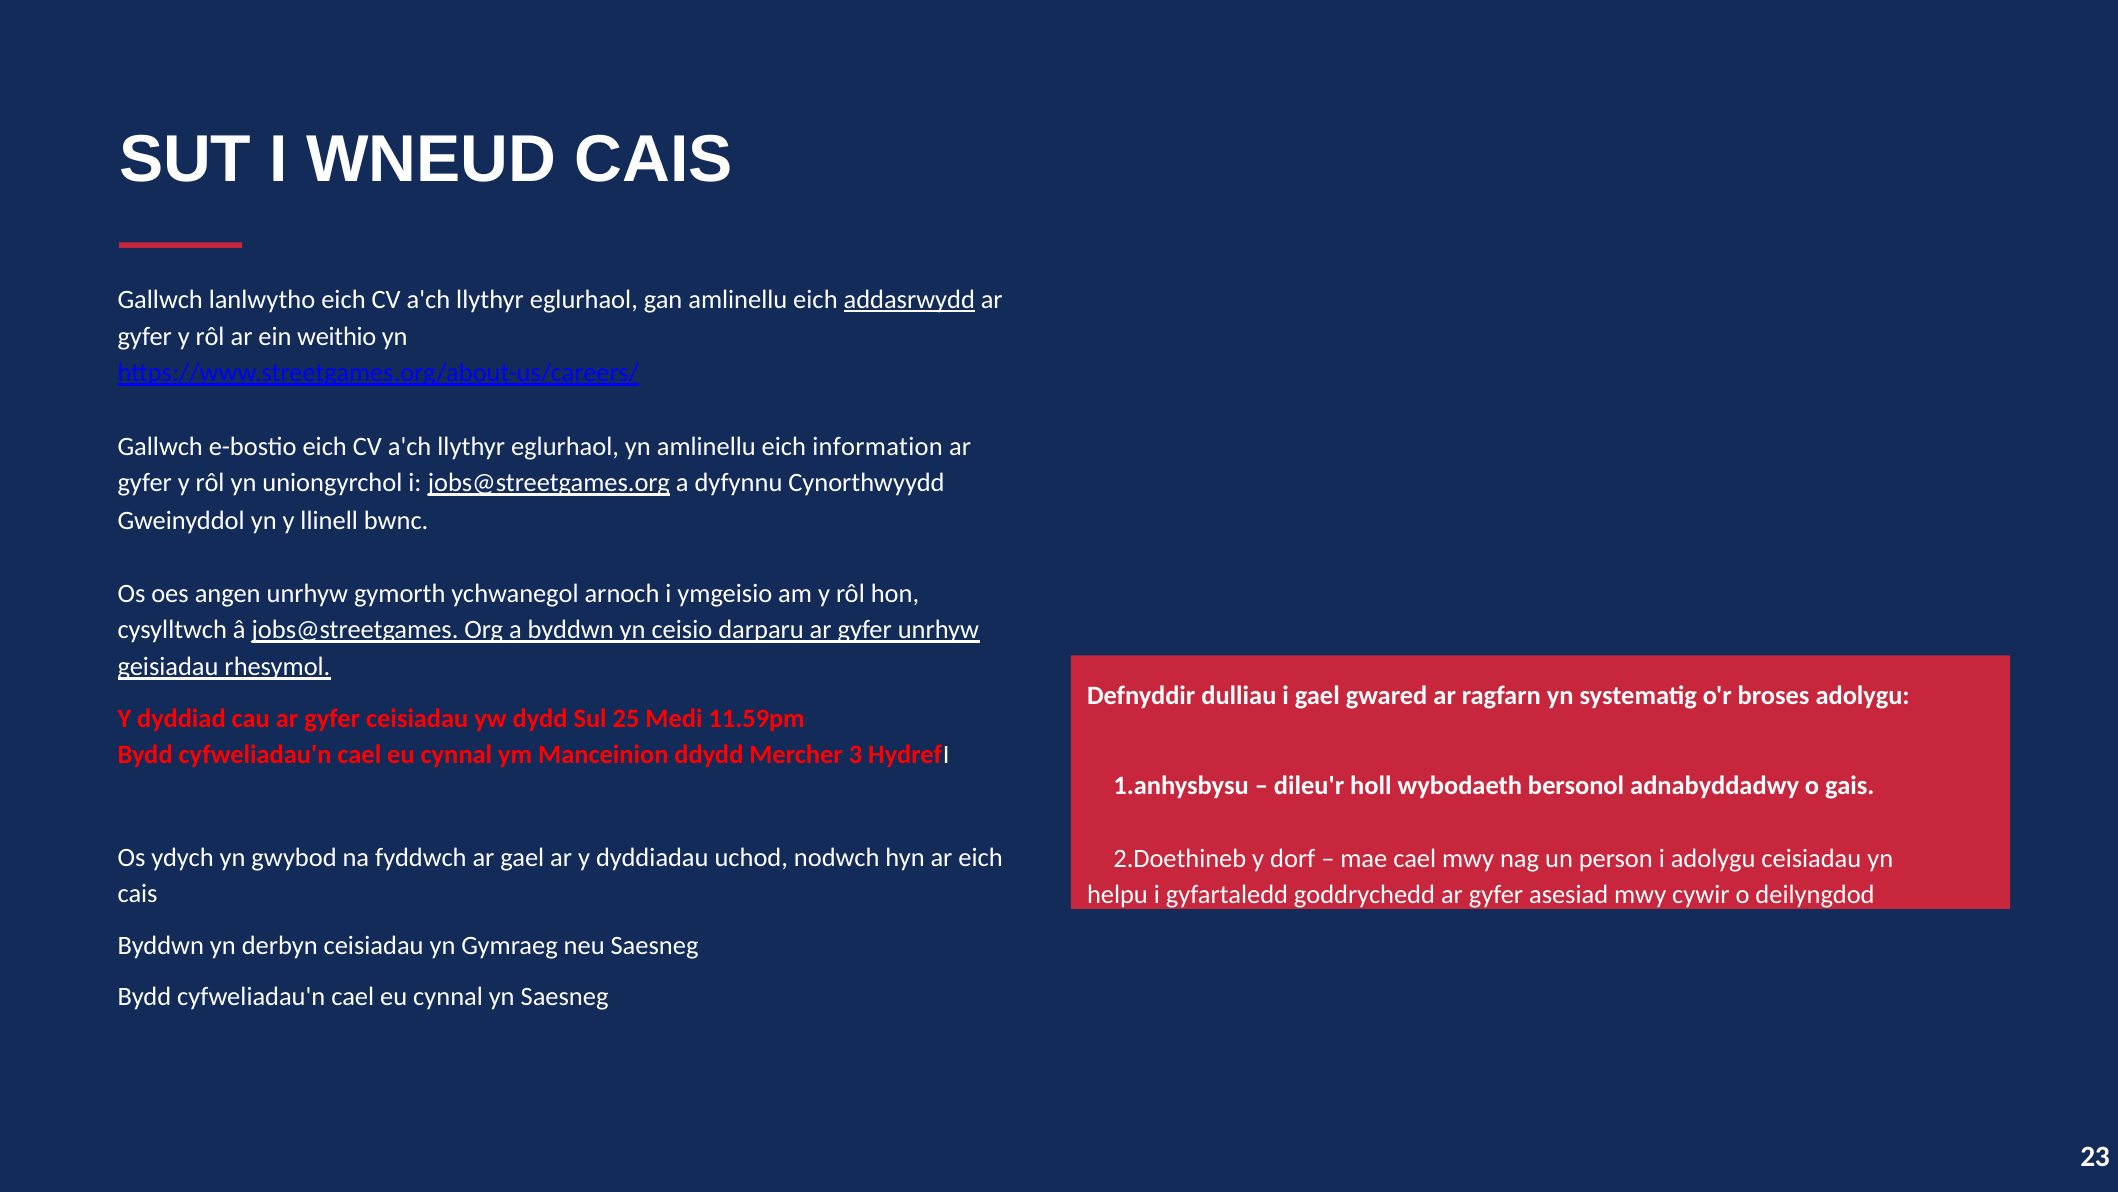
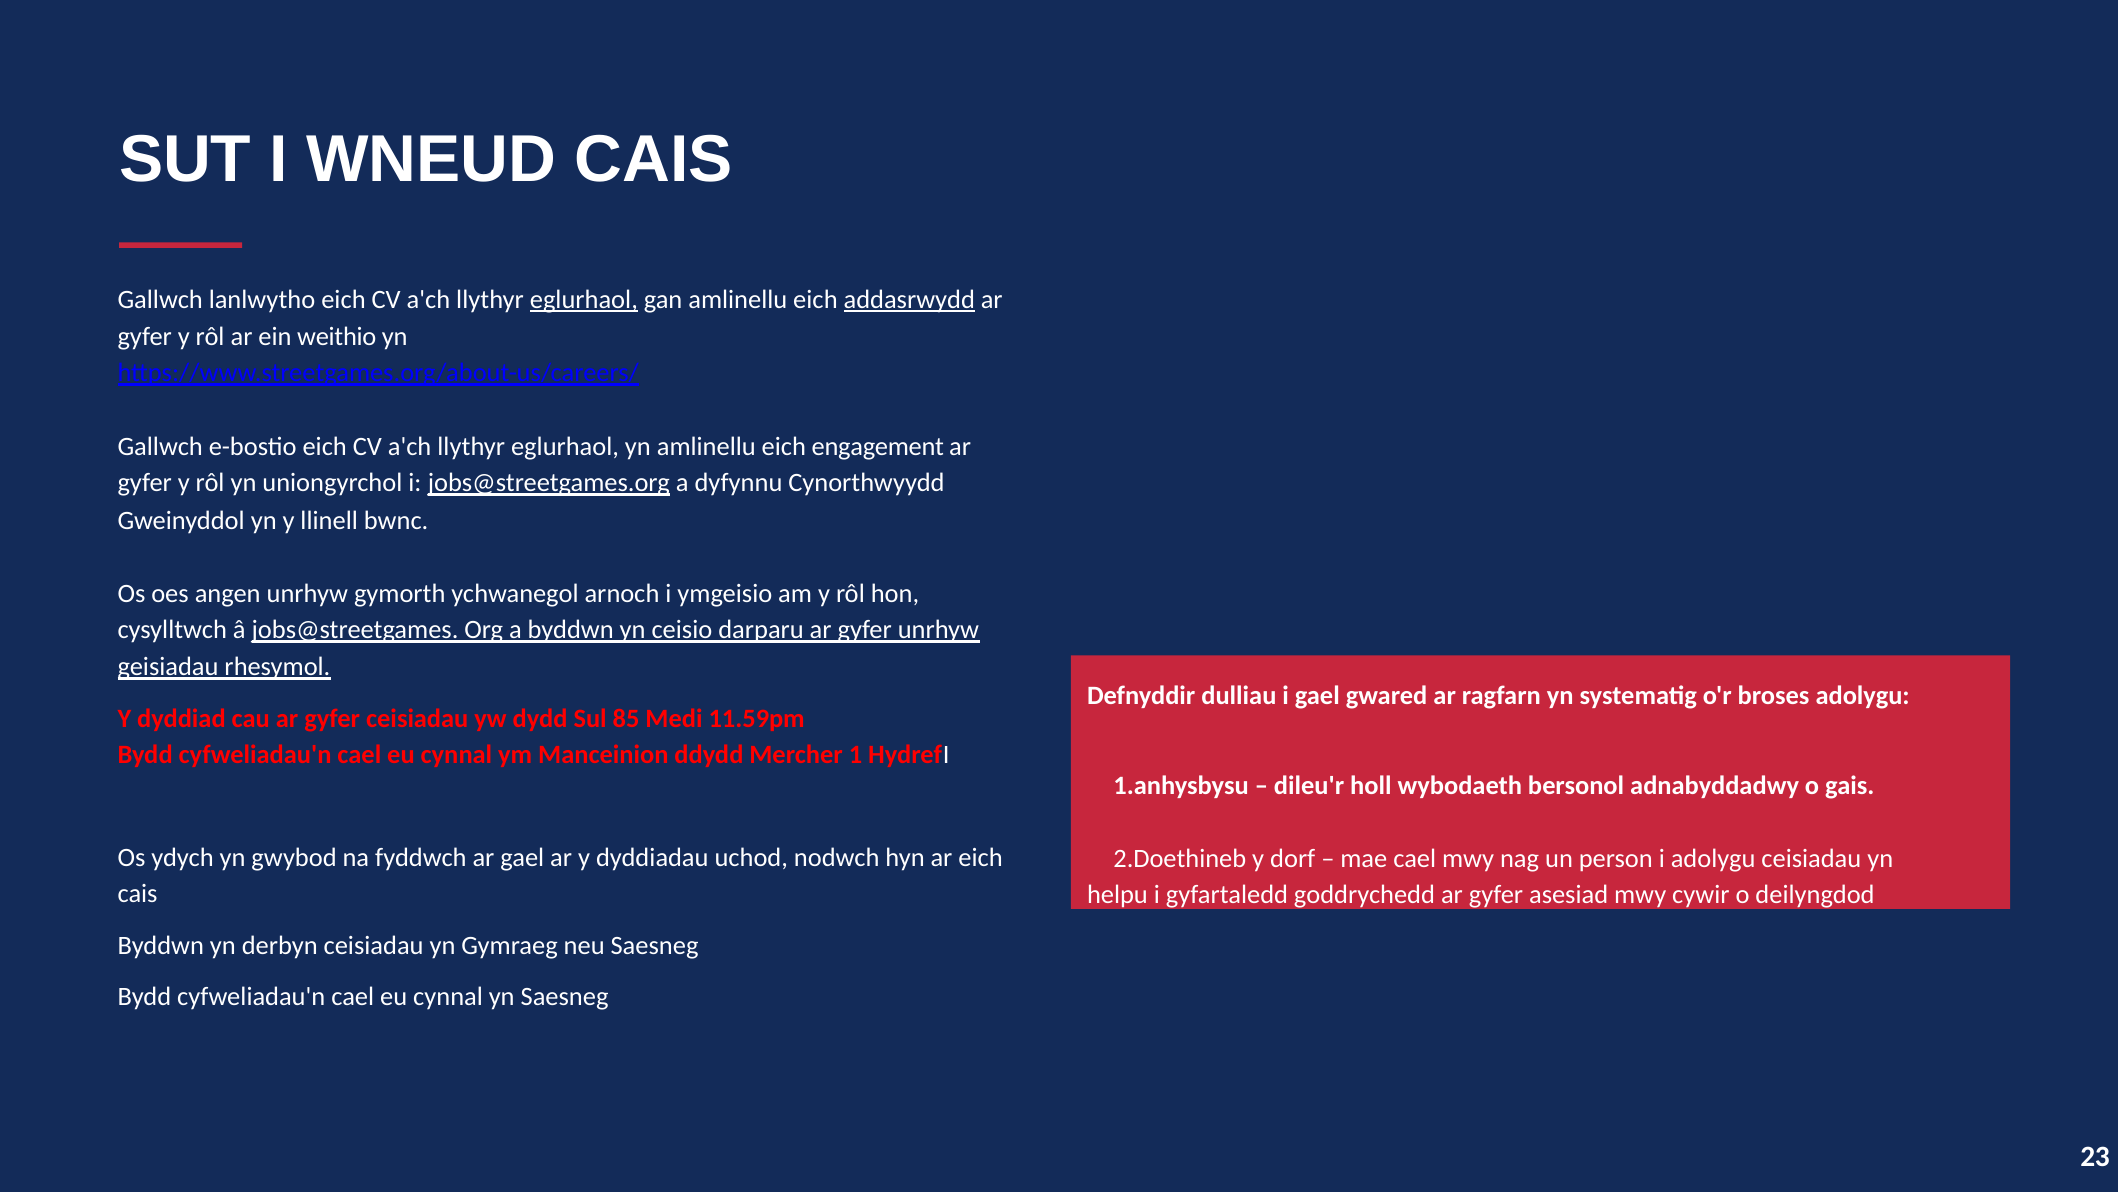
eglurhaol underline: none -> present (584, 300)
information: information -> engagement (878, 446)
25: 25 -> 85 (626, 718)
3: 3 -> 1 (855, 755)
